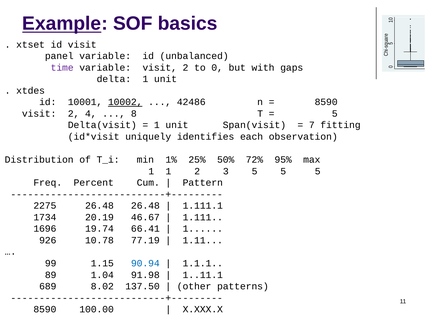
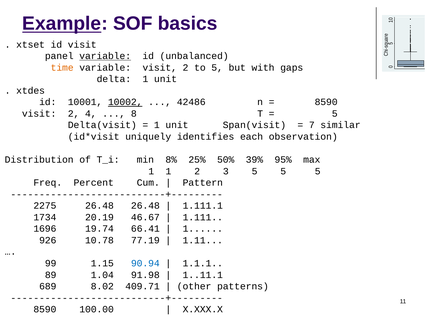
variable underline: none -> present (105, 56)
time colour: purple -> orange (62, 68)
to 0: 0 -> 5 (217, 68)
fitting: fitting -> similar (341, 125)
1%: 1% -> 8% (171, 160)
72%: 72% -> 39% (254, 160)
137.50: 137.50 -> 409.71 (142, 286)
